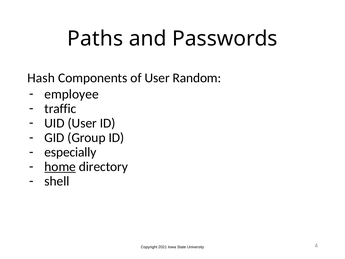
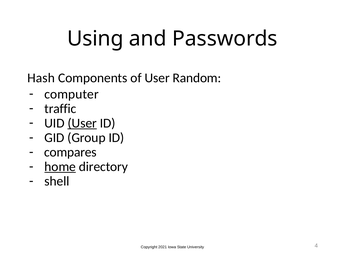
Paths: Paths -> Using (95, 39)
employee: employee -> computer (72, 94)
User underline: none -> present (82, 123)
especially: especially -> compares (70, 152)
